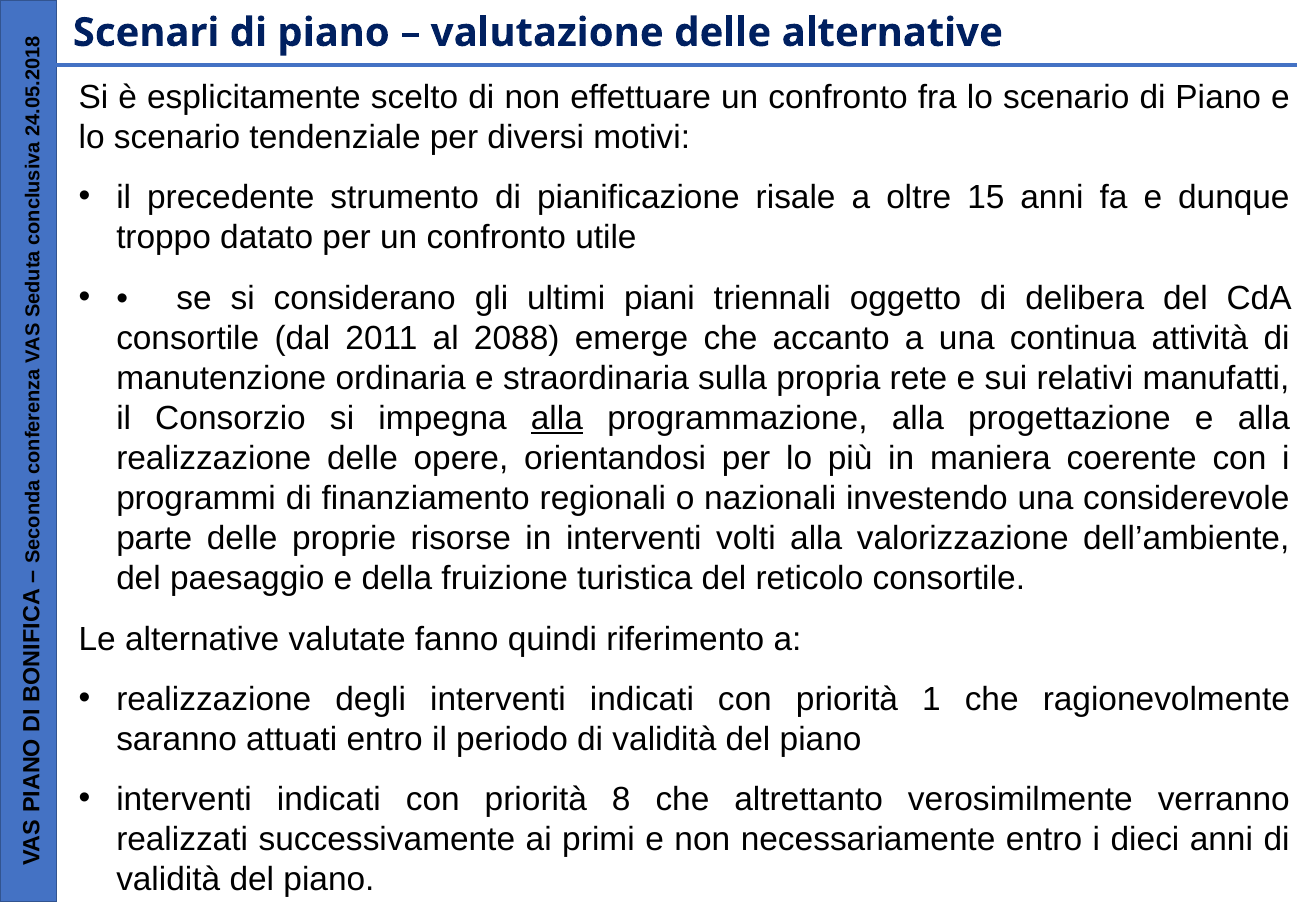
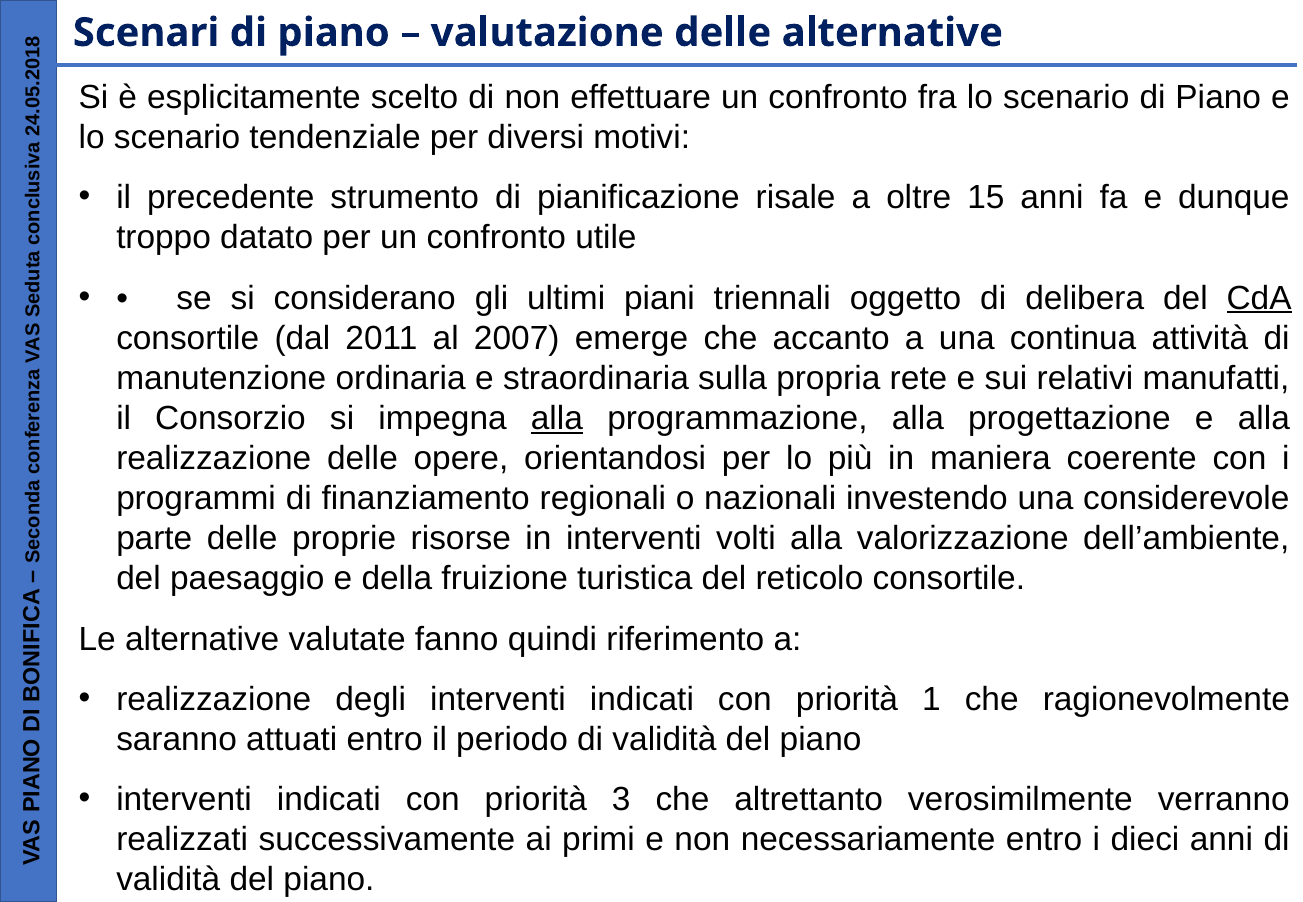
CdA underline: none -> present (1259, 298)
2088: 2088 -> 2007 (517, 338)
priorità 8: 8 -> 3 (621, 800)
